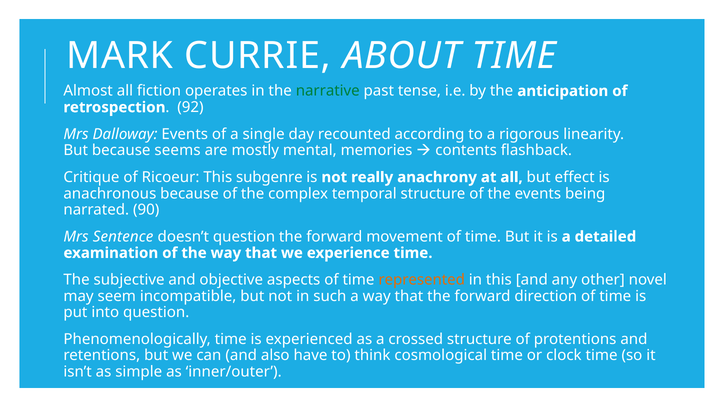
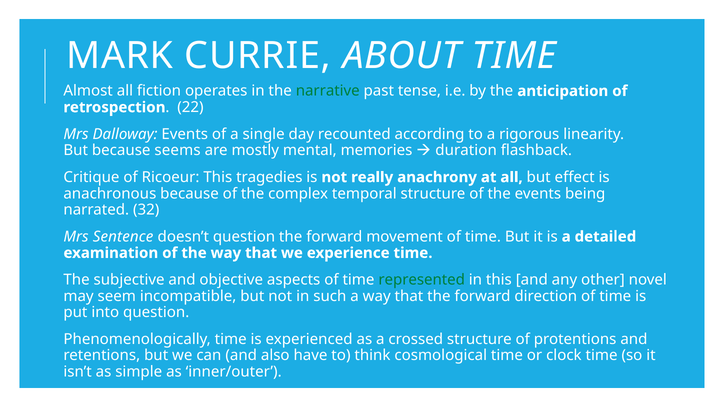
92: 92 -> 22 (190, 107)
contents: contents -> duration (466, 150)
subgenre: subgenre -> tragedies (269, 177)
90: 90 -> 32 (146, 210)
represented colour: orange -> green (422, 280)
